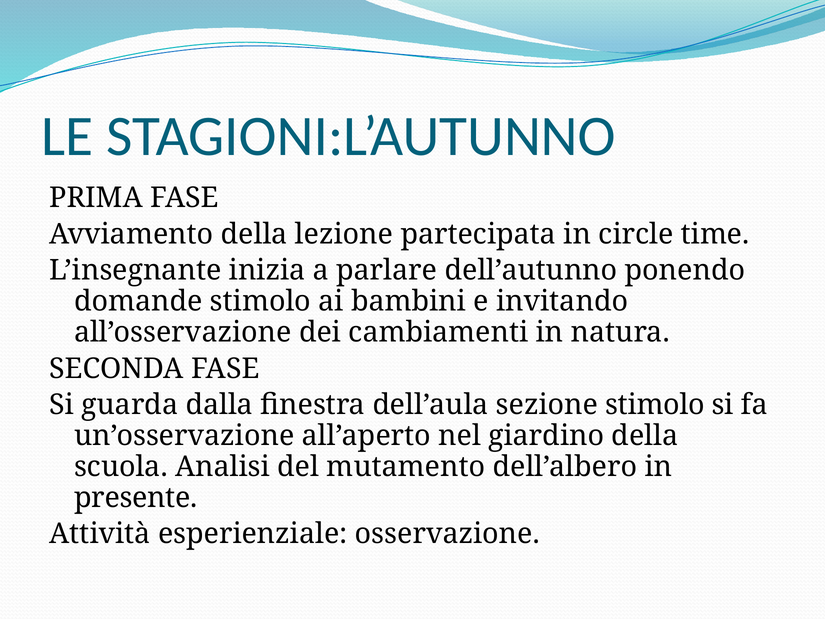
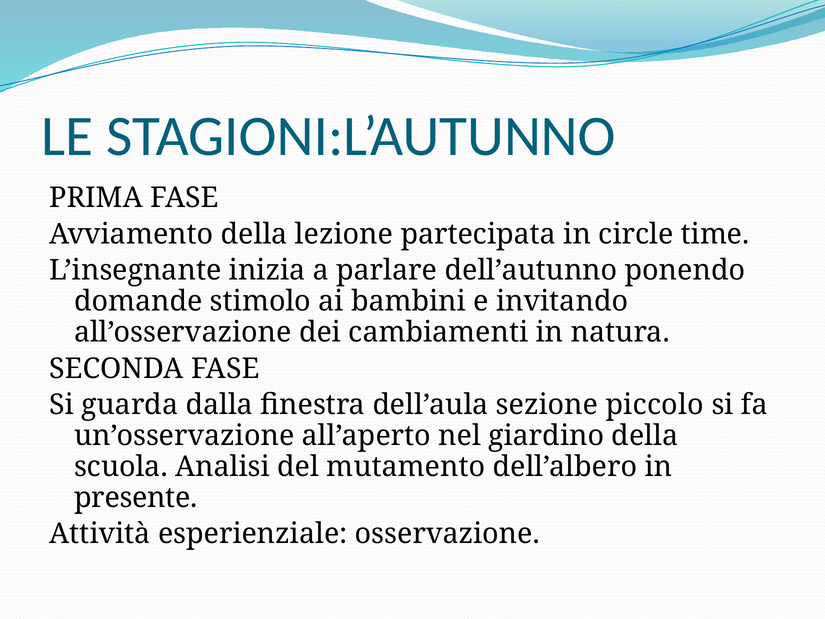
sezione stimolo: stimolo -> piccolo (655, 405)
